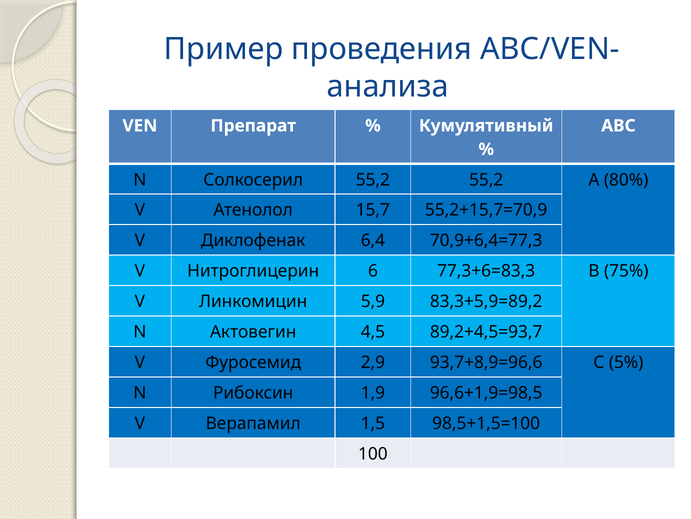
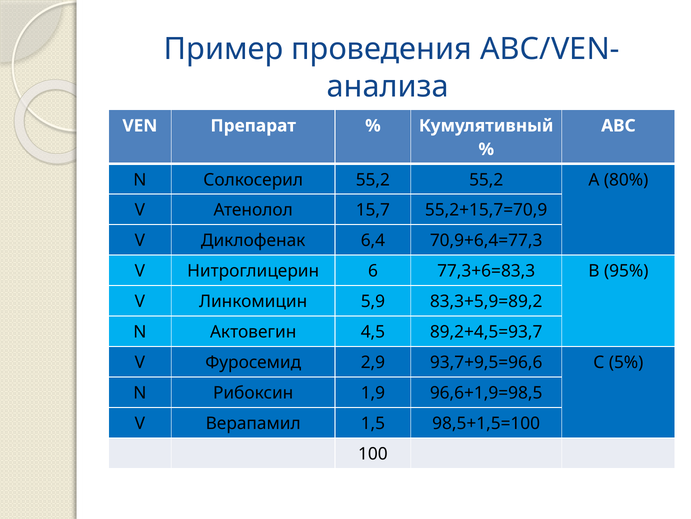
75%: 75% -> 95% (626, 271)
93,7+8,9=96,6: 93,7+8,9=96,6 -> 93,7+9,5=96,6 (486, 362)
